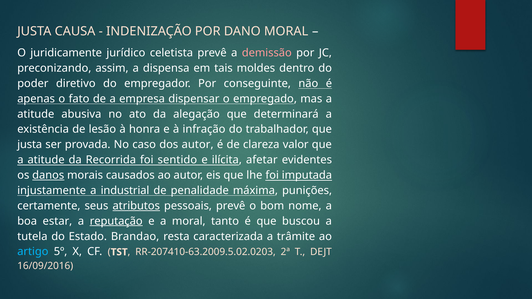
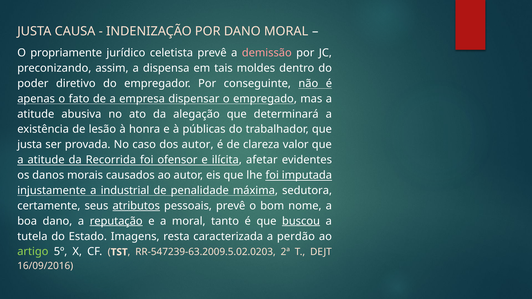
juridicamente: juridicamente -> propriamente (66, 53)
infração: infração -> públicas (204, 129)
sentido: sentido -> ofensor (177, 160)
danos underline: present -> none (48, 175)
punições: punições -> sedutora (307, 191)
boa estar: estar -> dano (57, 221)
buscou underline: none -> present (301, 221)
Brandao: Brandao -> Imagens (135, 237)
trâmite: trâmite -> perdão (296, 237)
artigo colour: light blue -> light green (33, 252)
RR-207410-63.2009.5.02.0203: RR-207410-63.2009.5.02.0203 -> RR-547239-63.2009.5.02.0203 (205, 252)
